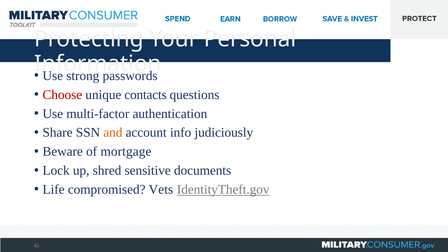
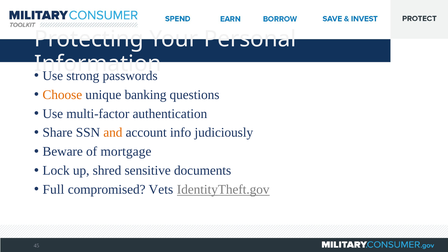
Choose colour: red -> orange (62, 95)
contacts: contacts -> banking (146, 95)
Life: Life -> Full (53, 189)
